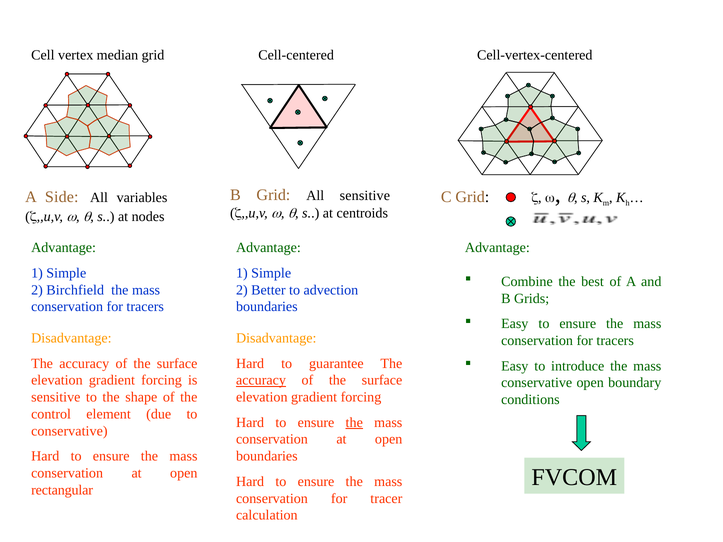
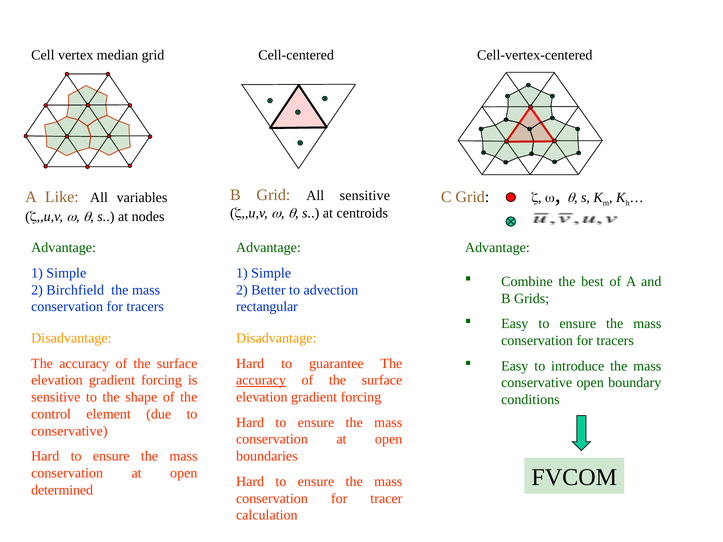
Side: Side -> Like (62, 197)
boundaries: boundaries -> rectangular (267, 307)
the underline: present -> none (354, 423)
rectangular: rectangular -> determined (62, 490)
